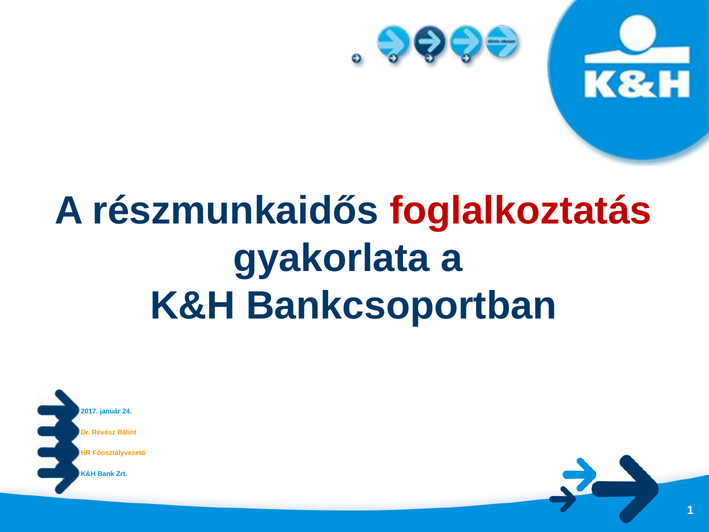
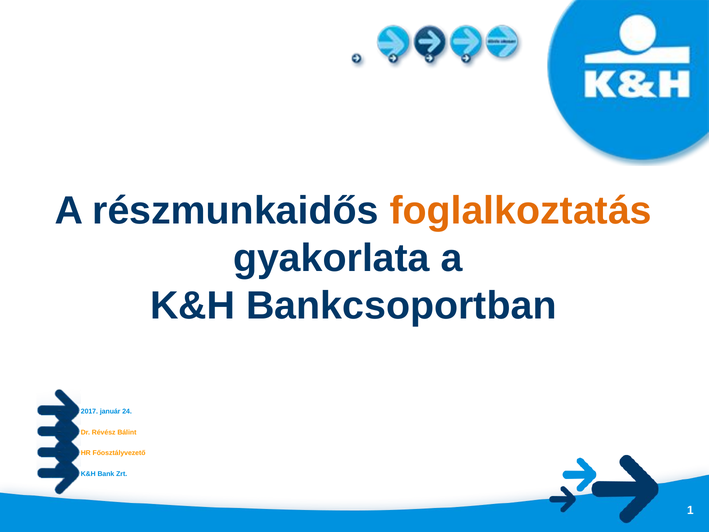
foglalkoztatás colour: red -> orange (521, 211)
